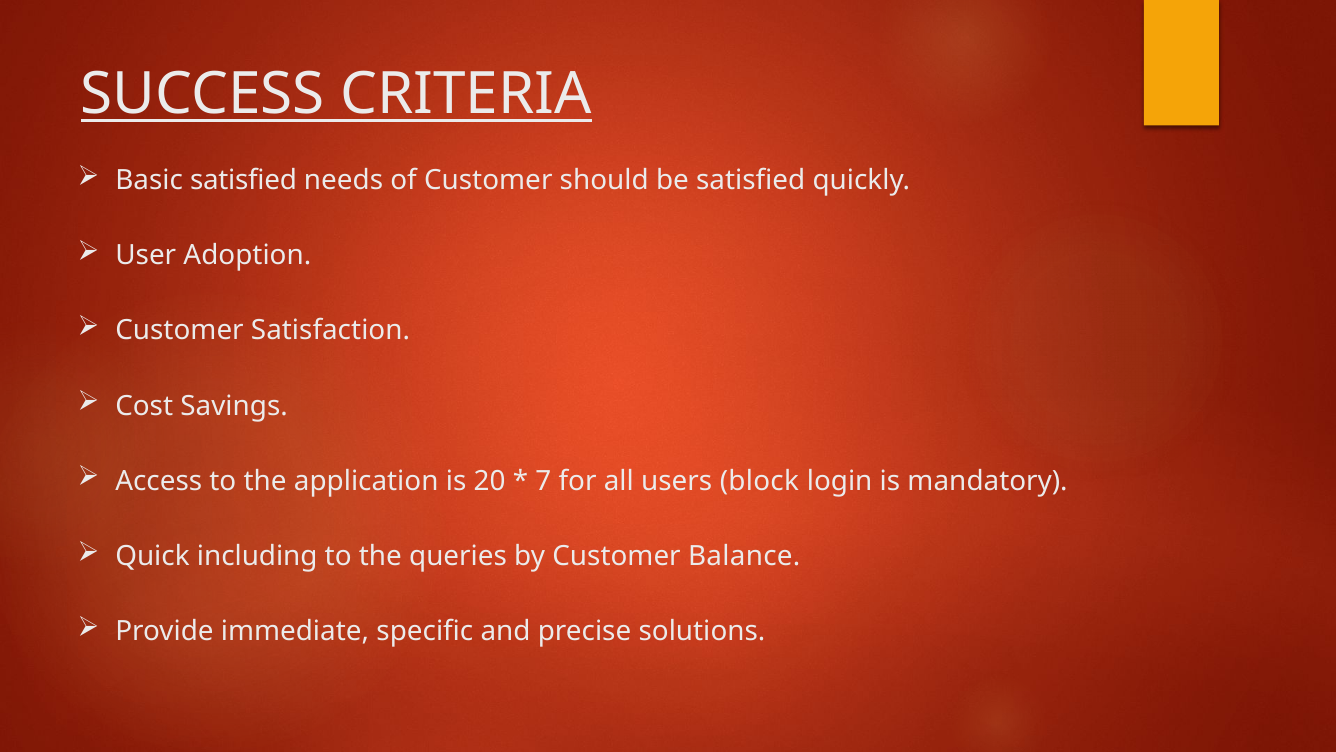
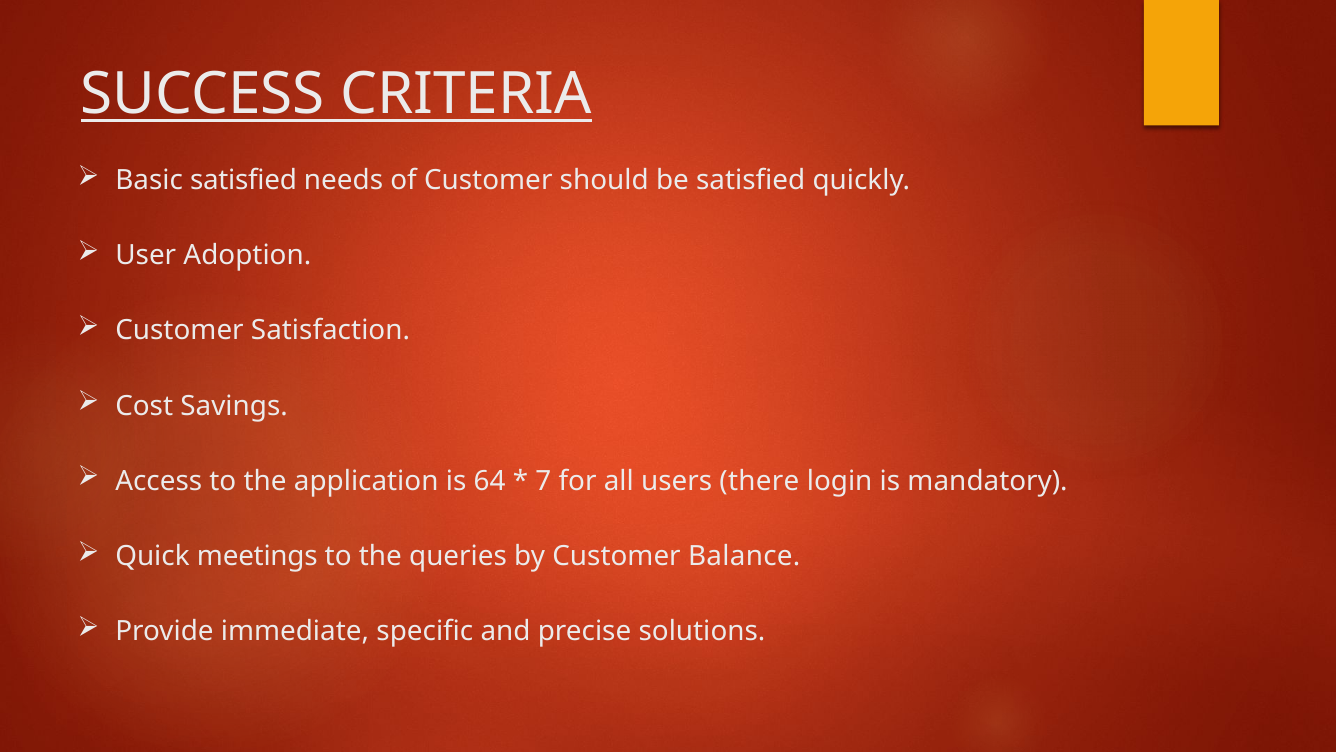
20: 20 -> 64 (490, 481)
block: block -> there (759, 481)
including: including -> meetings (257, 556)
